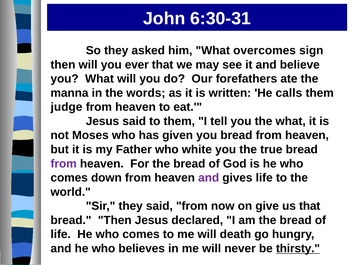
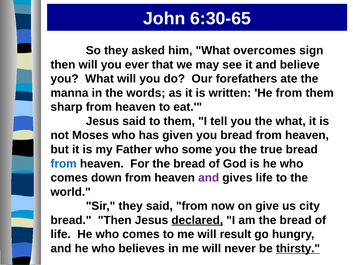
6:30-31: 6:30-31 -> 6:30-65 (221, 19)
He calls: calls -> from (289, 93)
judge: judge -> sharp (67, 107)
white: white -> some (197, 149)
from colour: purple -> blue (64, 163)
us that: that -> city (310, 206)
declared underline: none -> present (197, 220)
death: death -> result (236, 234)
